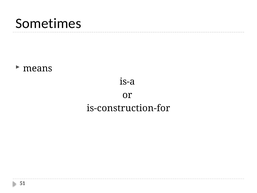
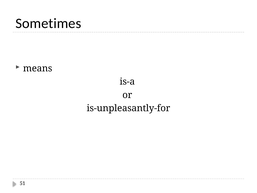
is-construction-for: is-construction-for -> is-unpleasantly-for (128, 108)
